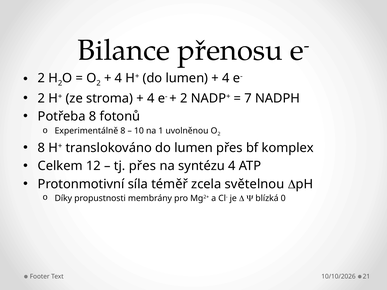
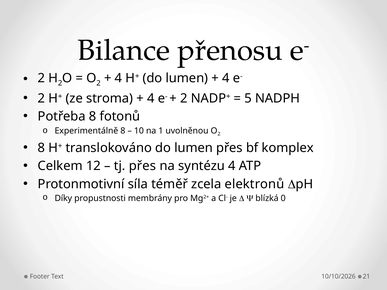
7: 7 -> 5 (248, 98)
světelnou: světelnou -> elektronů (254, 184)
